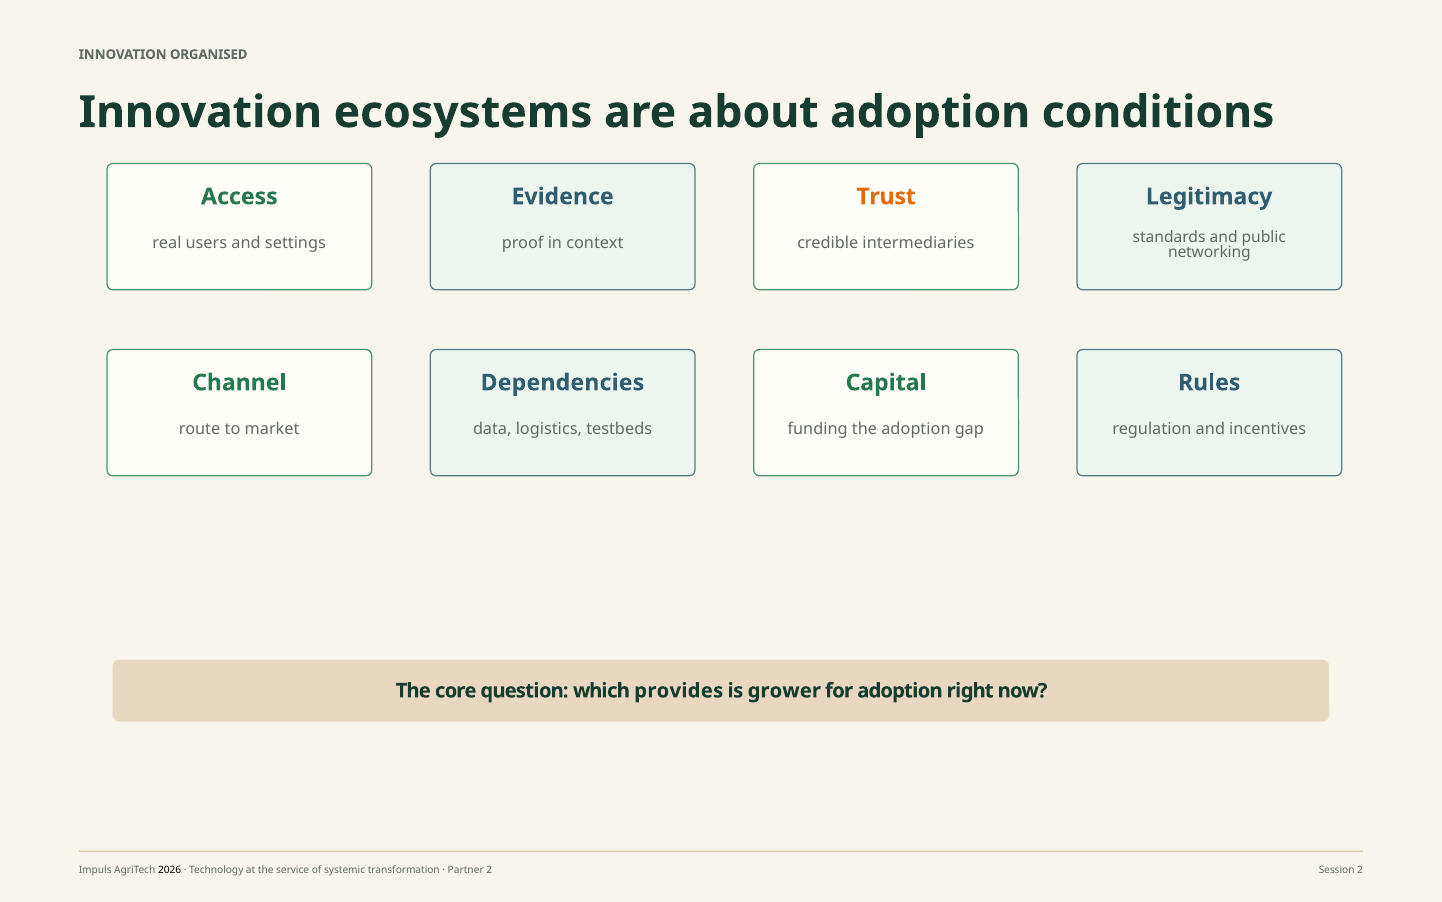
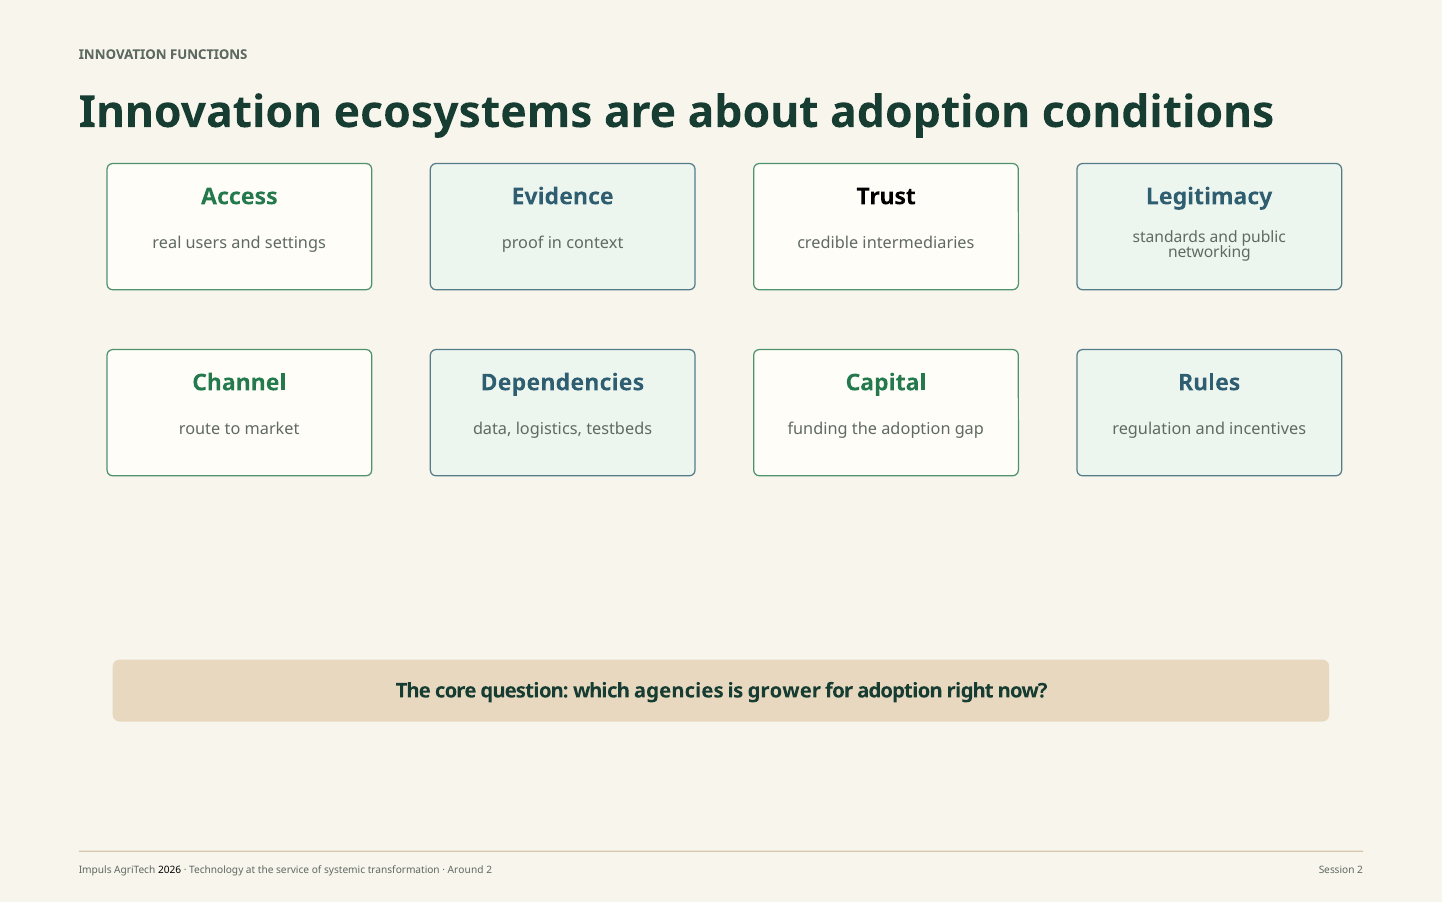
ORGANISED: ORGANISED -> FUNCTIONS (209, 54)
Trust colour: orange -> black (886, 196)
provides: provides -> agencies (679, 690)
Partner: Partner -> Around (466, 869)
